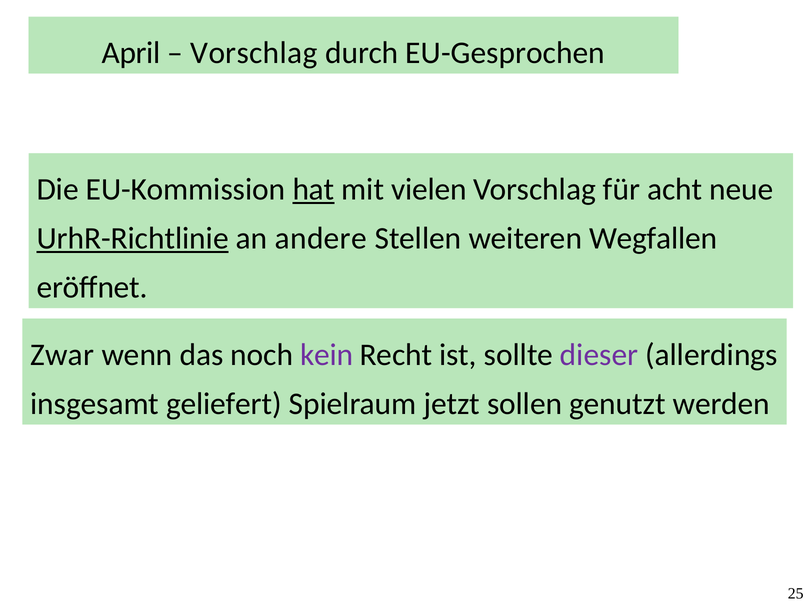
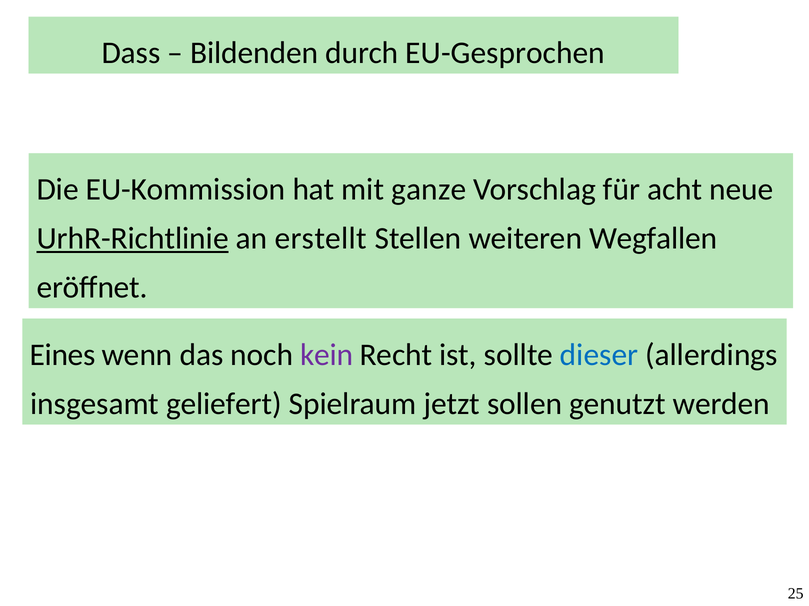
April: April -> Dass (131, 53)
Vorschlag: Vorschlag -> Bildenden (254, 53)
hat underline: present -> none (313, 190)
vielen: vielen -> ganze (429, 190)
andere: andere -> erstellt (321, 239)
Zwar: Zwar -> Eines (63, 355)
dieser colour: purple -> blue (599, 355)
